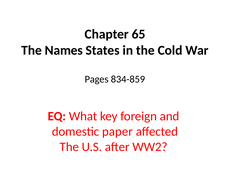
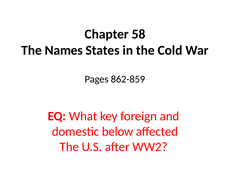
65: 65 -> 58 (139, 34)
834-859: 834-859 -> 862-859 (128, 79)
paper: paper -> below (118, 131)
